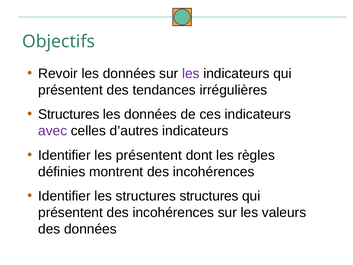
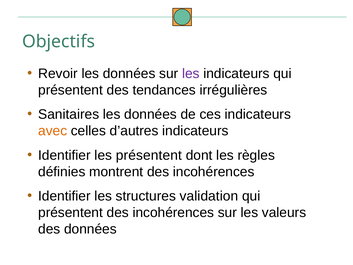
Structures: Structures -> Sanitaires (69, 114)
avec colour: purple -> orange (53, 131)
structures structures: structures -> validation (209, 196)
